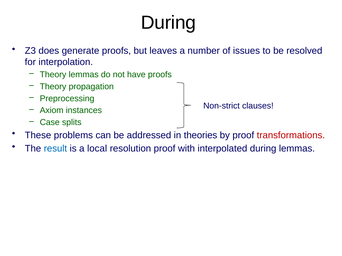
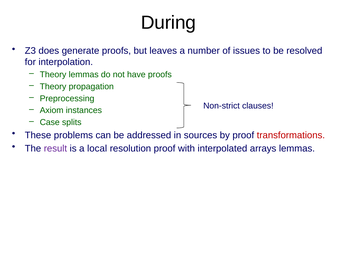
theories: theories -> sources (201, 135)
result colour: blue -> purple (55, 149)
interpolated during: during -> arrays (263, 149)
